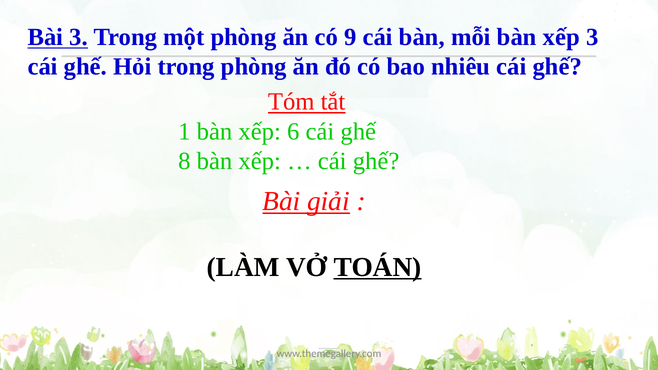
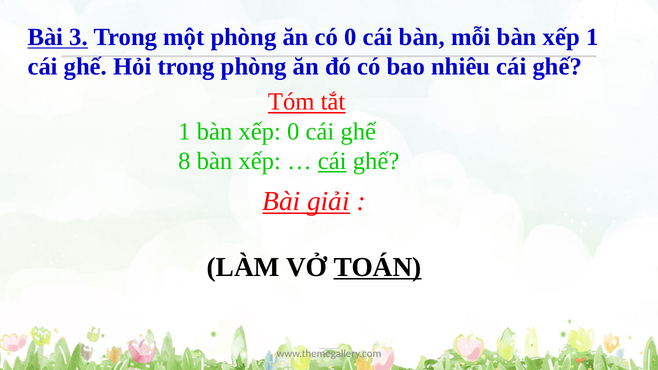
có 9: 9 -> 0 (350, 37)
xếp 3: 3 -> 1 (592, 37)
xếp 6: 6 -> 0 (293, 131)
cái underline: none -> present (332, 161)
